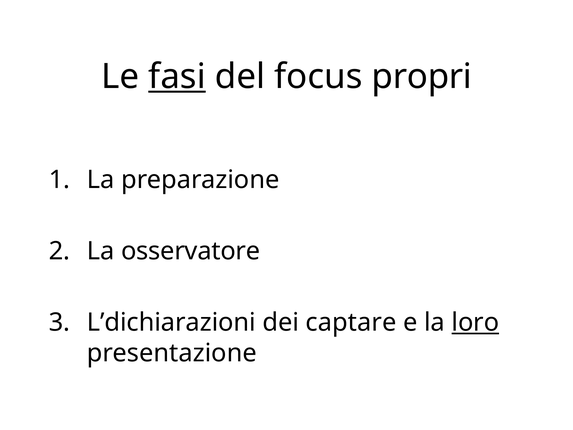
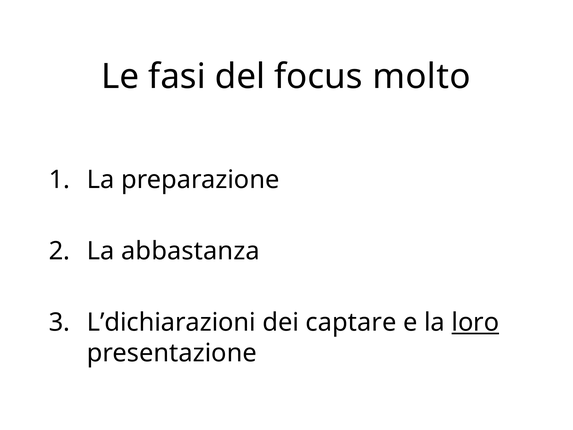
fasi underline: present -> none (177, 76)
propri: propri -> molto (421, 76)
osservatore: osservatore -> abbastanza (190, 251)
